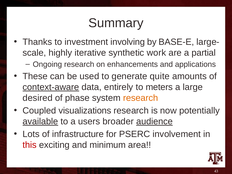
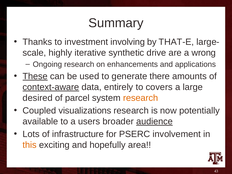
BASE-E: BASE-E -> THAT-E (176, 42)
work: work -> drive (156, 53)
partial: partial -> wrong (204, 53)
These underline: none -> present (35, 76)
quite: quite -> there (160, 76)
meters: meters -> covers (159, 87)
phase: phase -> parcel (77, 98)
available underline: present -> none (40, 121)
this colour: red -> orange (30, 145)
minimum: minimum -> hopefully (108, 145)
